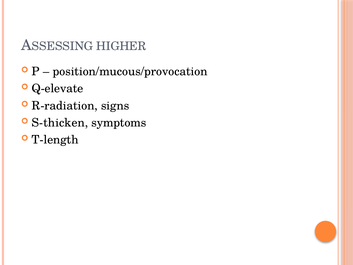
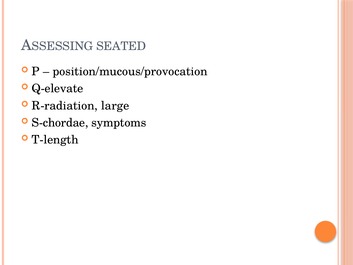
HIGHER: HIGHER -> SEATED (121, 46)
signs: signs -> large (115, 106)
S-thicken: S-thicken -> S-chordae (60, 123)
